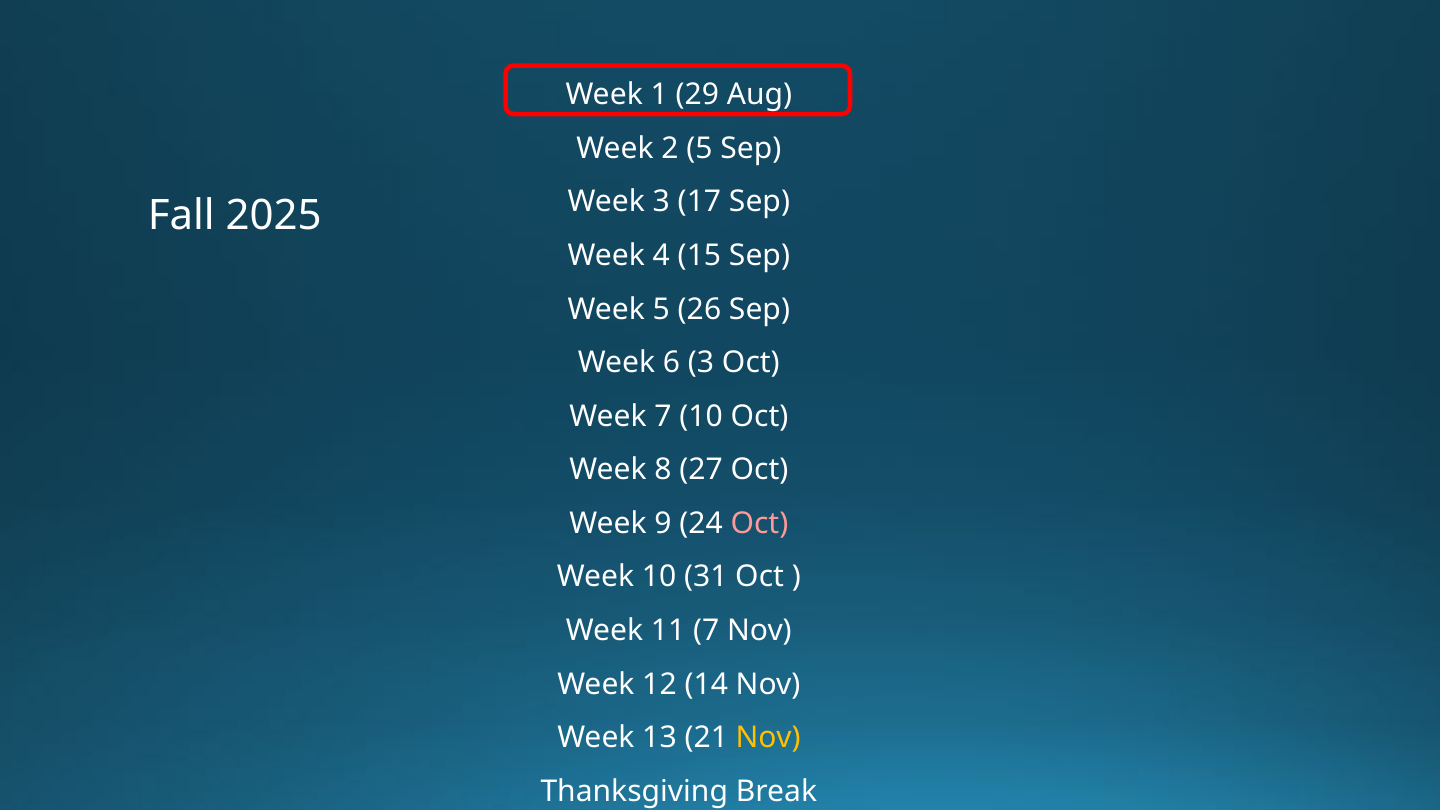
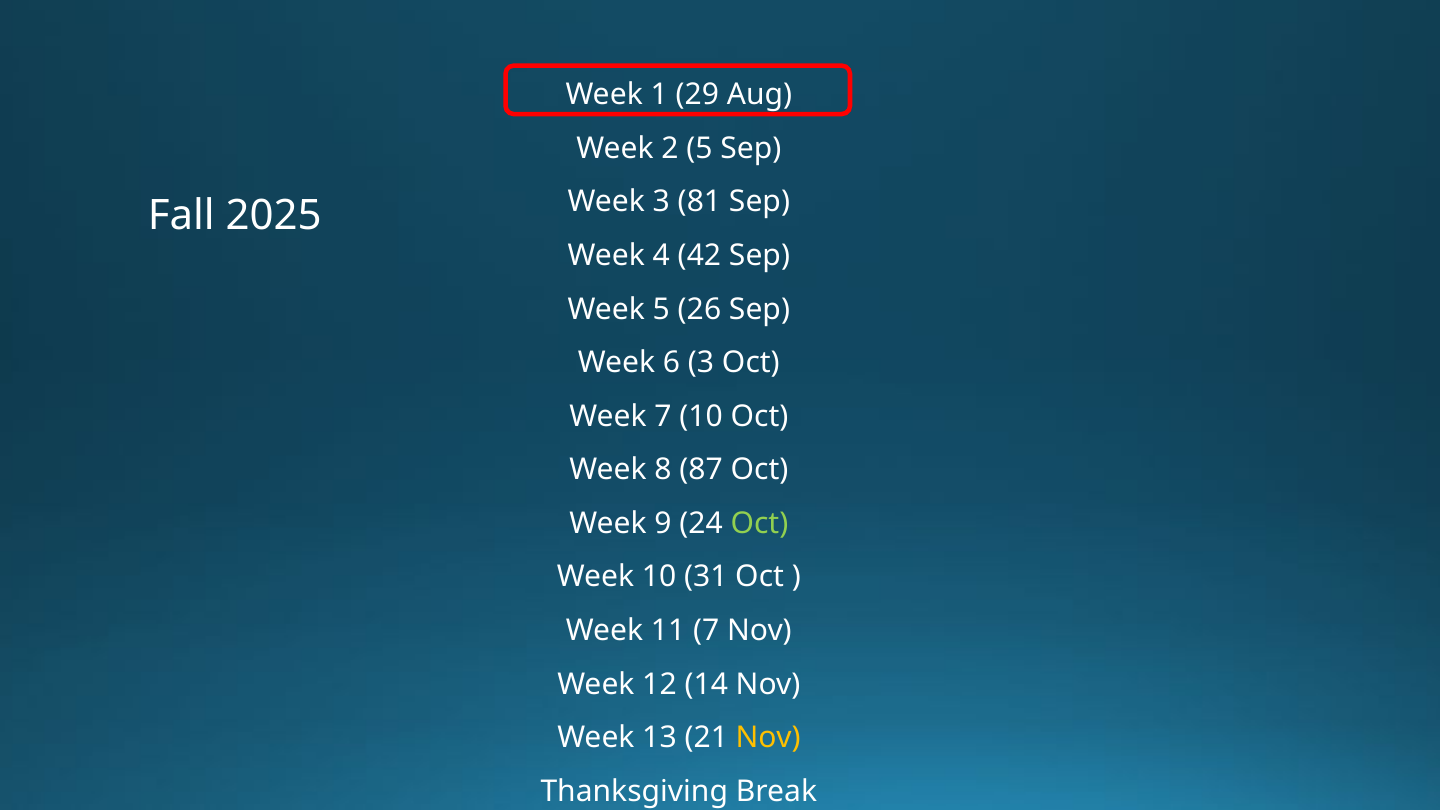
17: 17 -> 81 (699, 202)
15: 15 -> 42 (699, 256)
27: 27 -> 87 (701, 470)
Oct colour: pink -> light green (759, 523)
